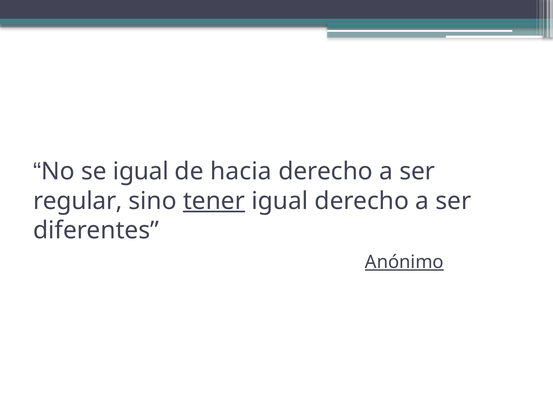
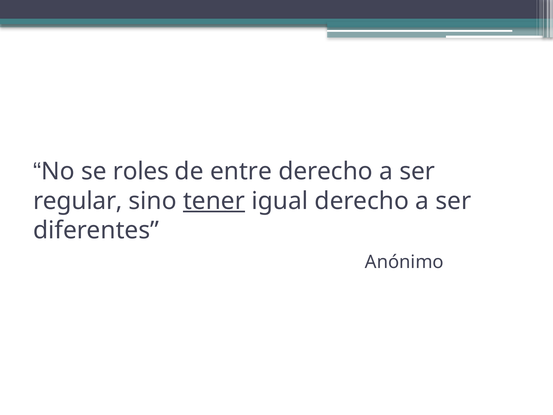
se igual: igual -> roles (141, 171)
hacia: hacia -> entre (241, 171)
Anónimo underline: present -> none (404, 262)
